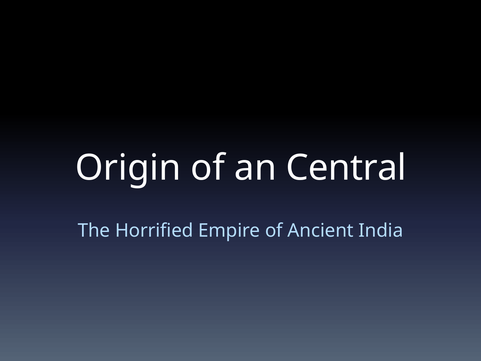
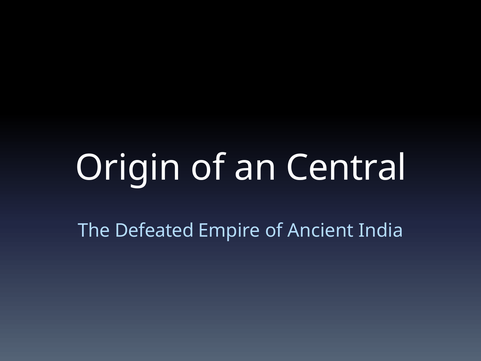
Horrified: Horrified -> Defeated (154, 231)
